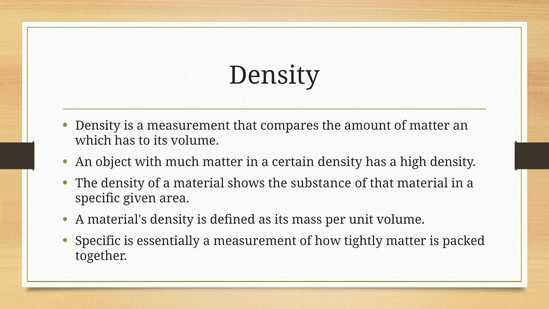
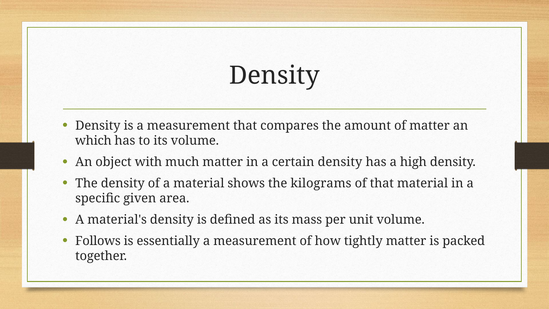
substance: substance -> kilograms (321, 183)
Specific: Specific -> Follows (98, 241)
